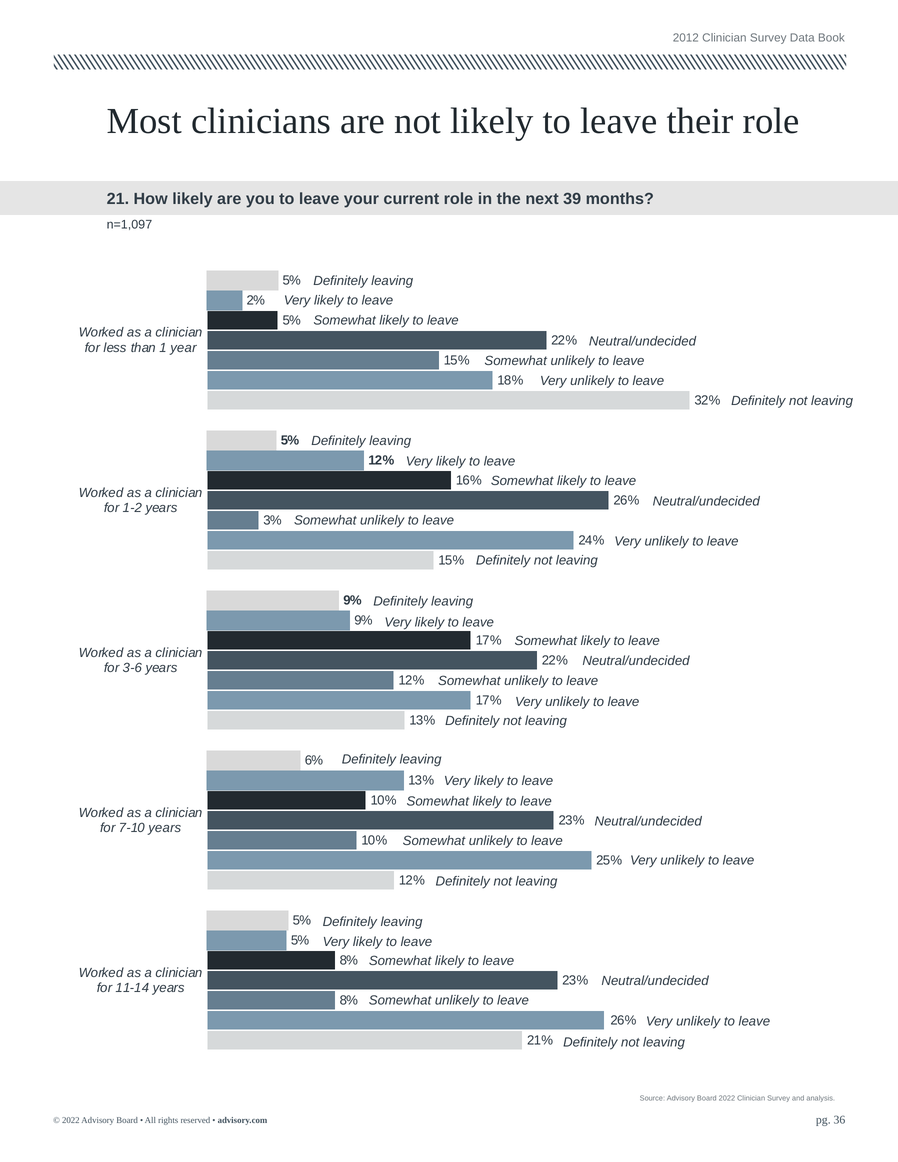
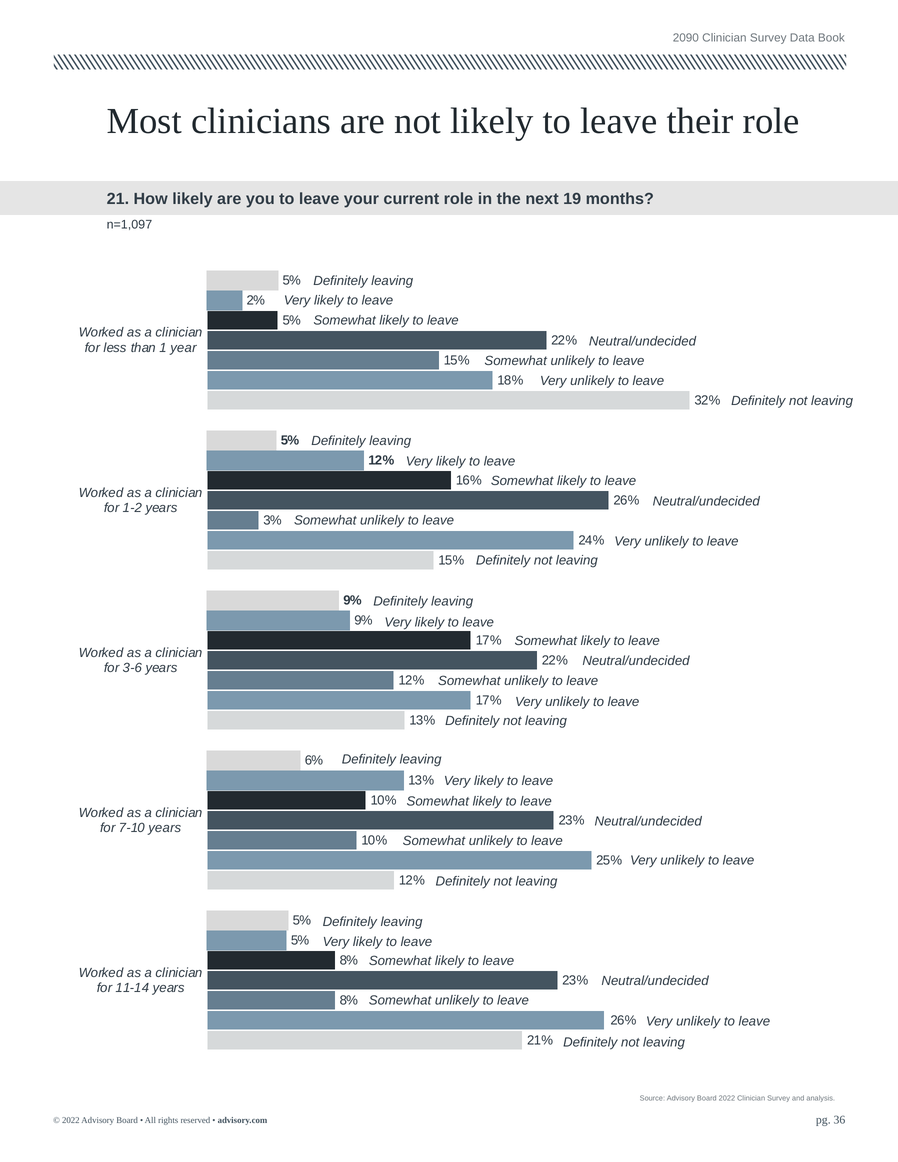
2012: 2012 -> 2090 (686, 38)
39: 39 -> 19 (572, 199)
